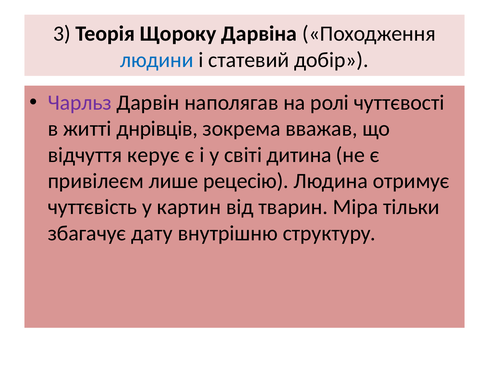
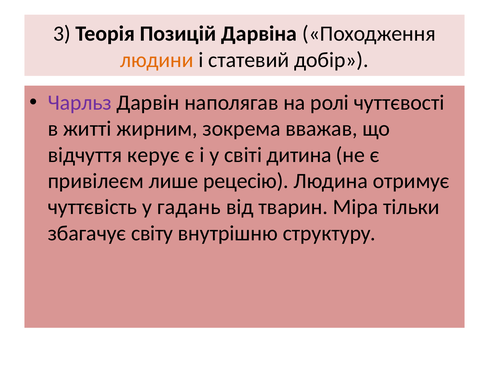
Щороку: Щороку -> Позицій (178, 34)
людини colour: blue -> orange (157, 60)
днрівців: днрівців -> жирним (157, 129)
картин: картин -> гадань (189, 207)
дату: дату -> світу (152, 233)
